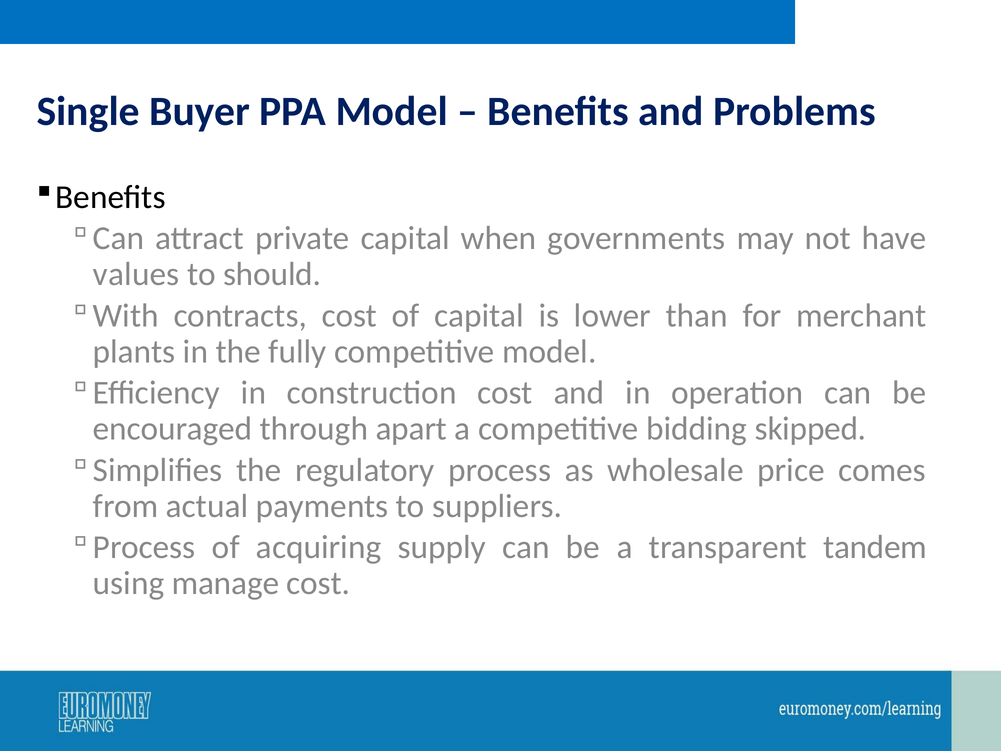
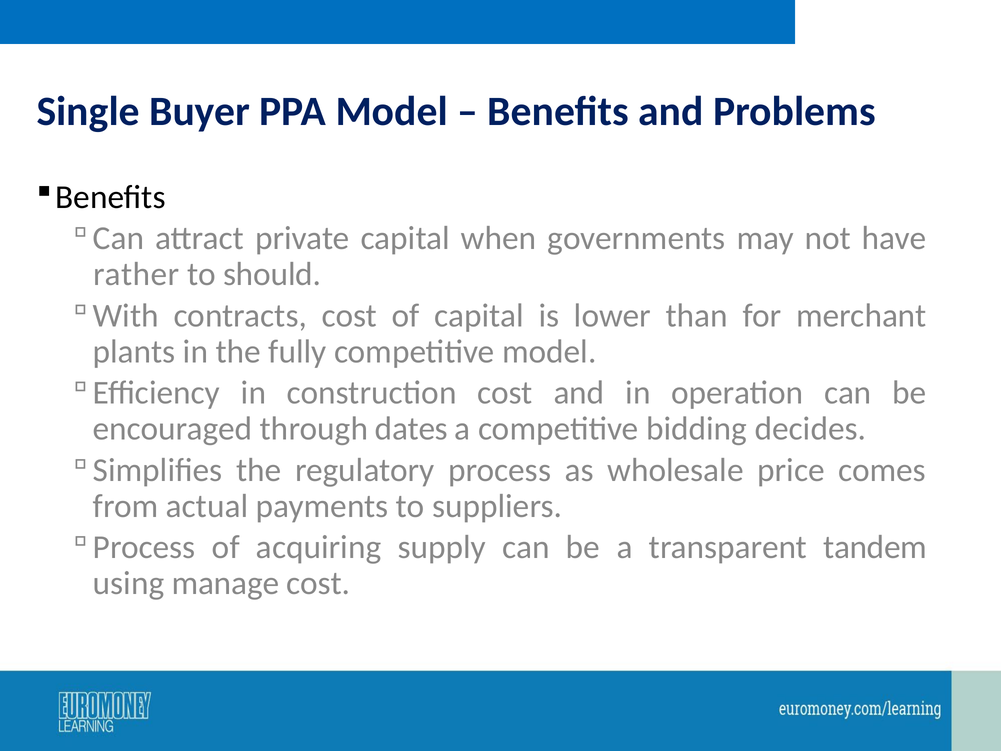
values: values -> rather (136, 274)
apart: apart -> dates (411, 429)
skipped: skipped -> decides (810, 429)
